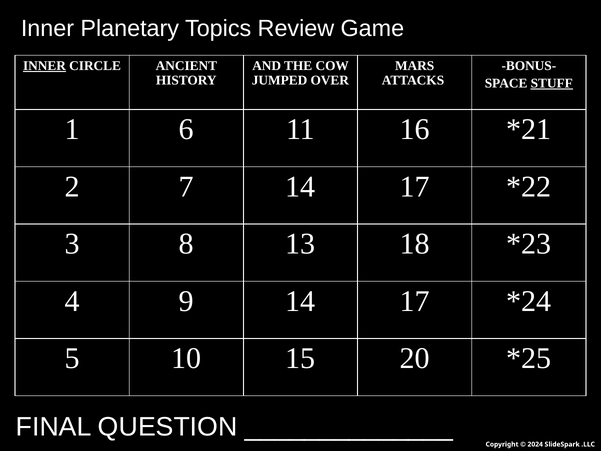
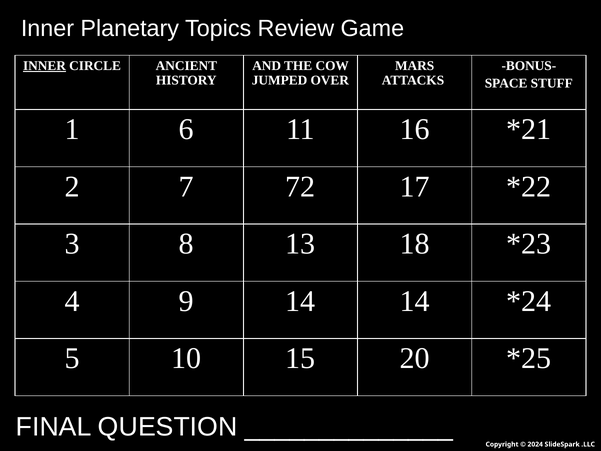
STUFF underline: present -> none (552, 83)
7 14: 14 -> 72 (300, 187)
9 14 17: 17 -> 14 (415, 301)
